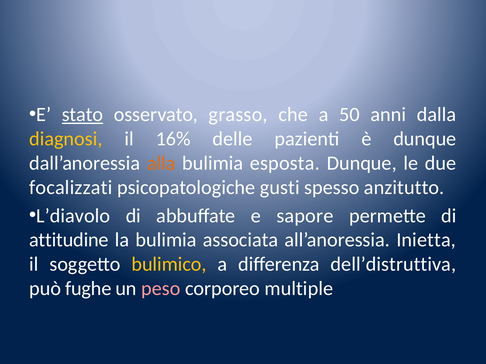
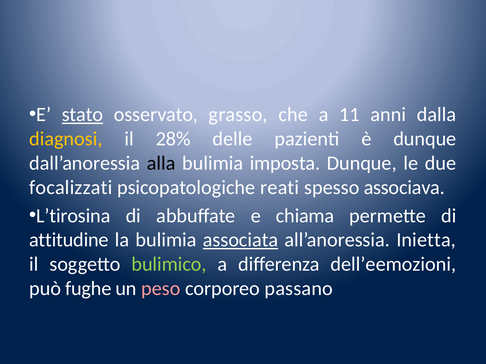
50: 50 -> 11 (350, 115)
16%: 16% -> 28% (173, 139)
alla colour: orange -> black (161, 163)
esposta: esposta -> imposta (285, 163)
gusti: gusti -> reati (280, 188)
anzitutto: anzitutto -> associava (404, 188)
L’diavolo: L’diavolo -> L’tirosina (73, 216)
sapore: sapore -> chiama (305, 216)
associata underline: none -> present (241, 240)
bulimico colour: yellow -> light green (169, 265)
dell’distruttiva: dell’distruttiva -> dell’eemozioni (393, 265)
multiple: multiple -> passano (299, 289)
